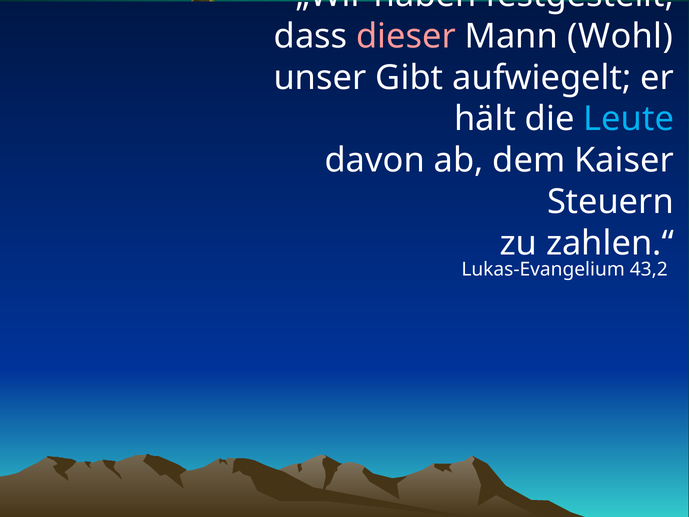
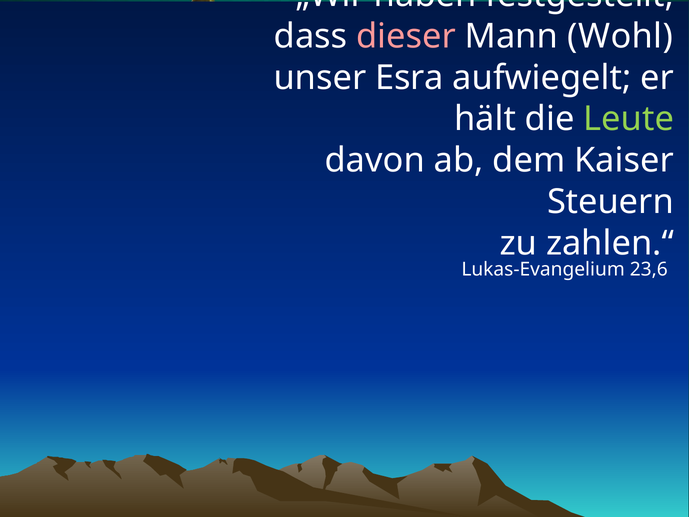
Gibt: Gibt -> Esra (410, 78)
Leute colour: light blue -> light green (629, 119)
43,2: 43,2 -> 23,6 (649, 269)
